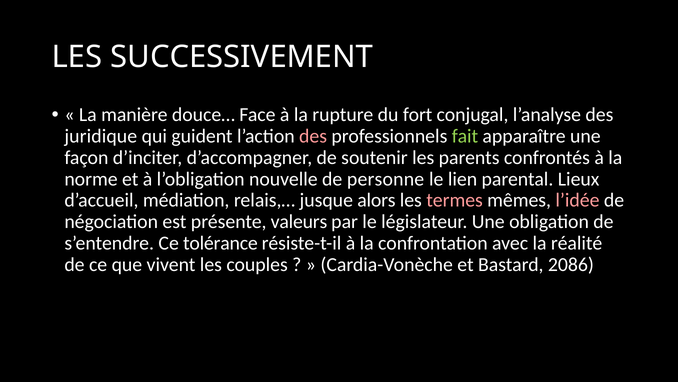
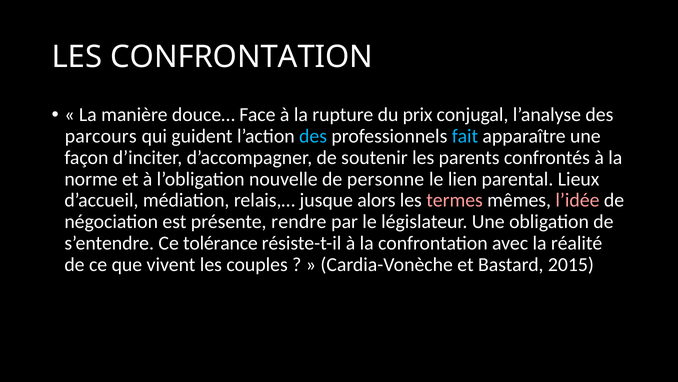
LES SUCCESSIVEMENT: SUCCESSIVEMENT -> CONFRONTATION (242, 57)
fort: fort -> prix (418, 115)
juridique: juridique -> parcours (101, 136)
des colour: pink -> light blue (313, 136)
fait colour: light green -> light blue (465, 136)
valeurs: valeurs -> rendre (299, 221)
2086: 2086 -> 2015 (571, 264)
